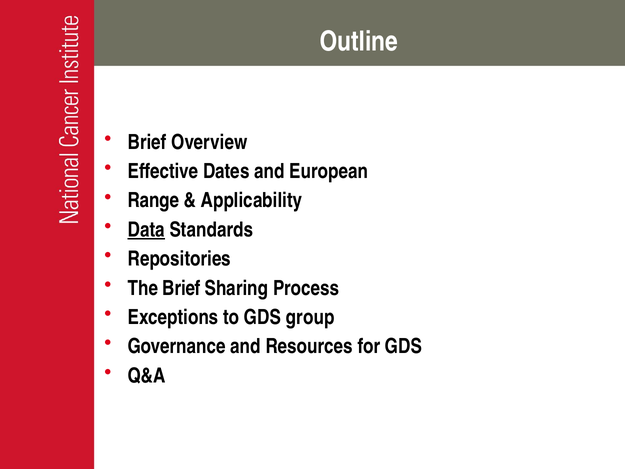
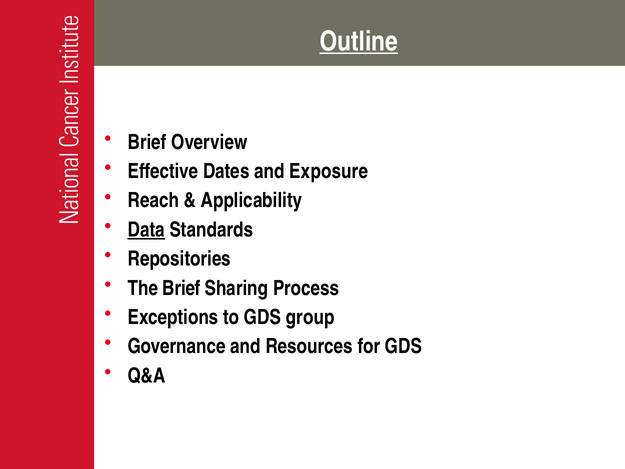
Outline underline: none -> present (359, 41)
European: European -> Exposure (329, 171)
Range: Range -> Reach (153, 201)
